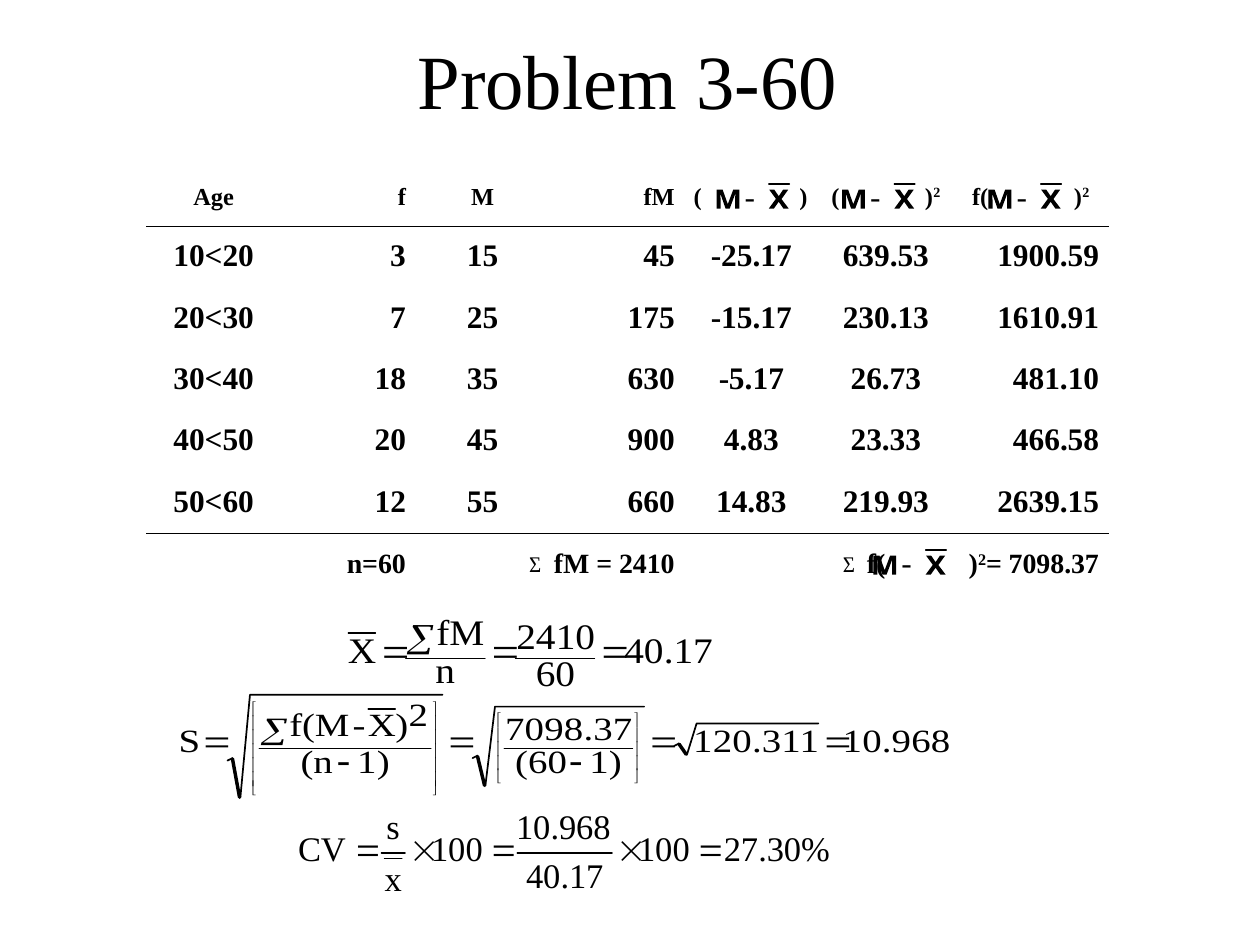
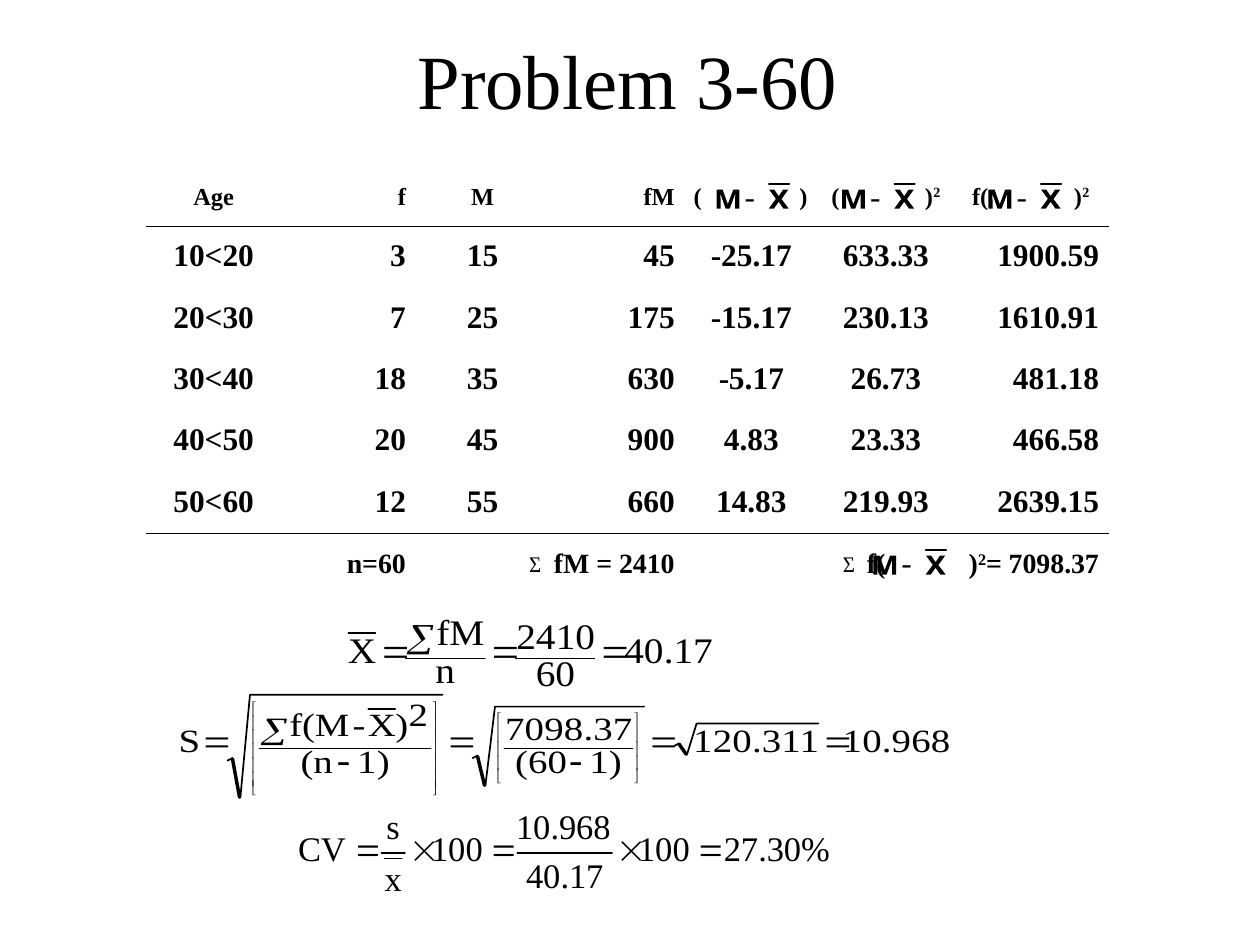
639.53: 639.53 -> 633.33 (886, 256)
481.10: 481.10 -> 481.18 (1056, 379)
